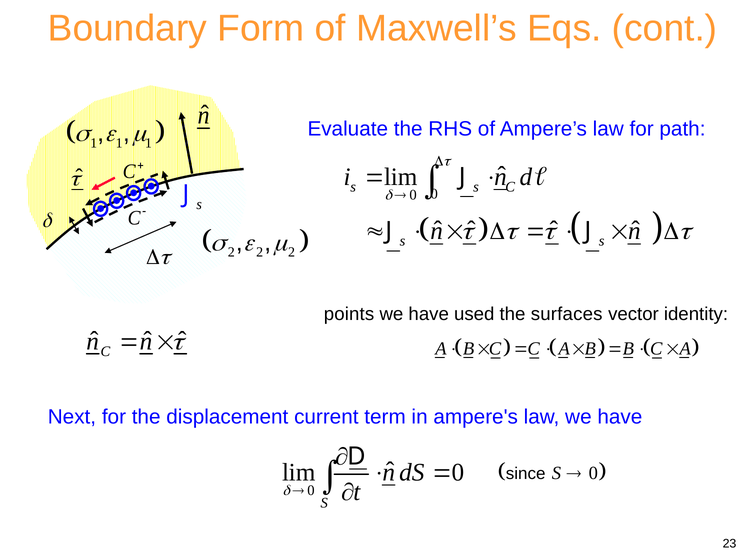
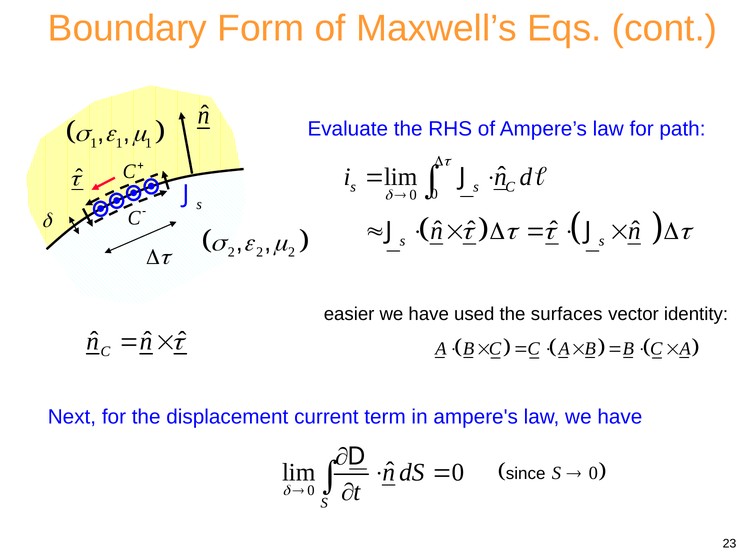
points: points -> easier (349, 314)
